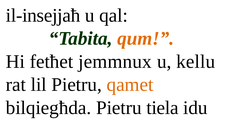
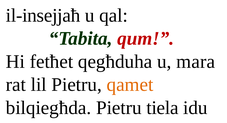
qum colour: orange -> red (146, 38)
jemmnux: jemmnux -> qegħduha (115, 61)
kellu: kellu -> mara (196, 61)
